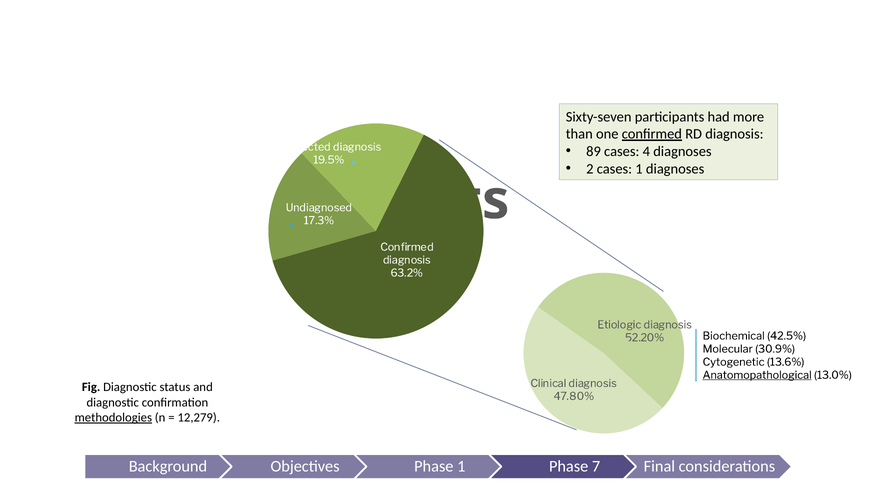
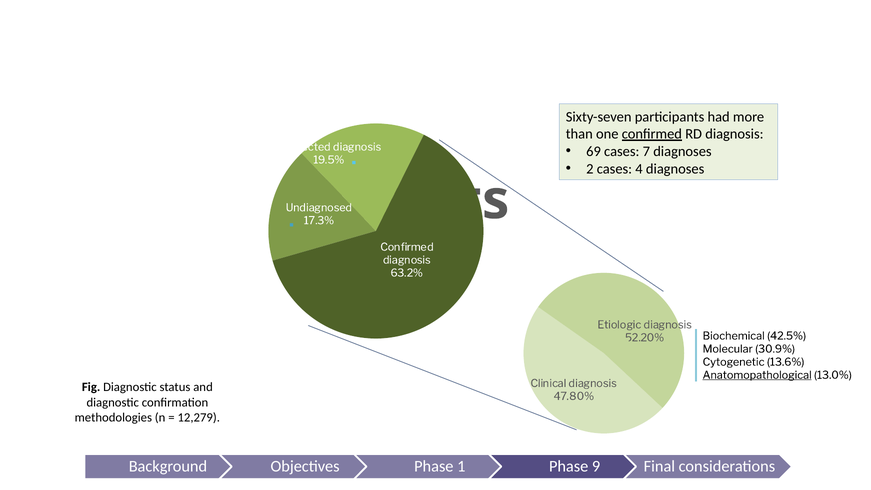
89: 89 -> 69 (594, 152)
4: 4 -> 7 (646, 152)
cases 1: 1 -> 4 (639, 169)
methodologies underline: present -> none (113, 418)
7: 7 -> 9 (596, 466)
